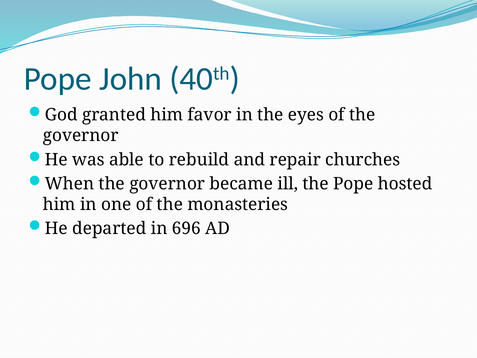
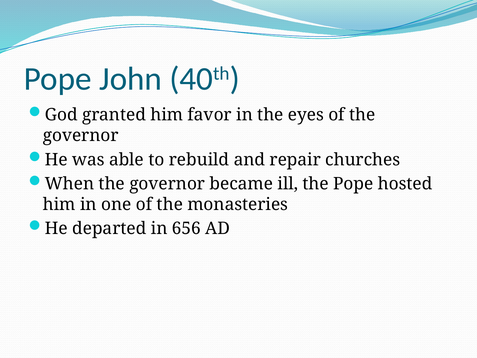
696: 696 -> 656 (186, 228)
